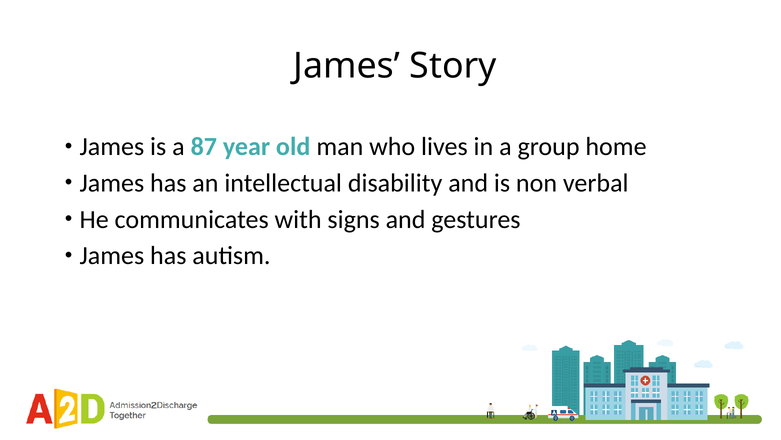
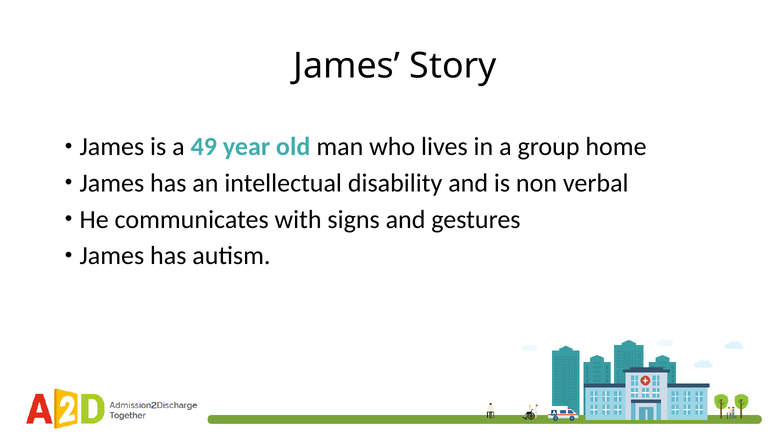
87: 87 -> 49 (204, 147)
